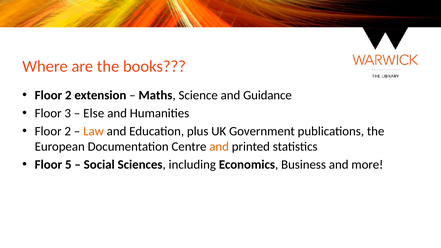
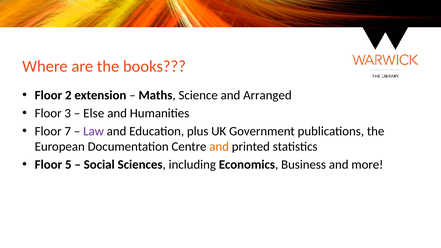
Guidance: Guidance -> Arranged (267, 95)
2: 2 -> 7 (68, 131)
Law colour: orange -> purple (94, 131)
